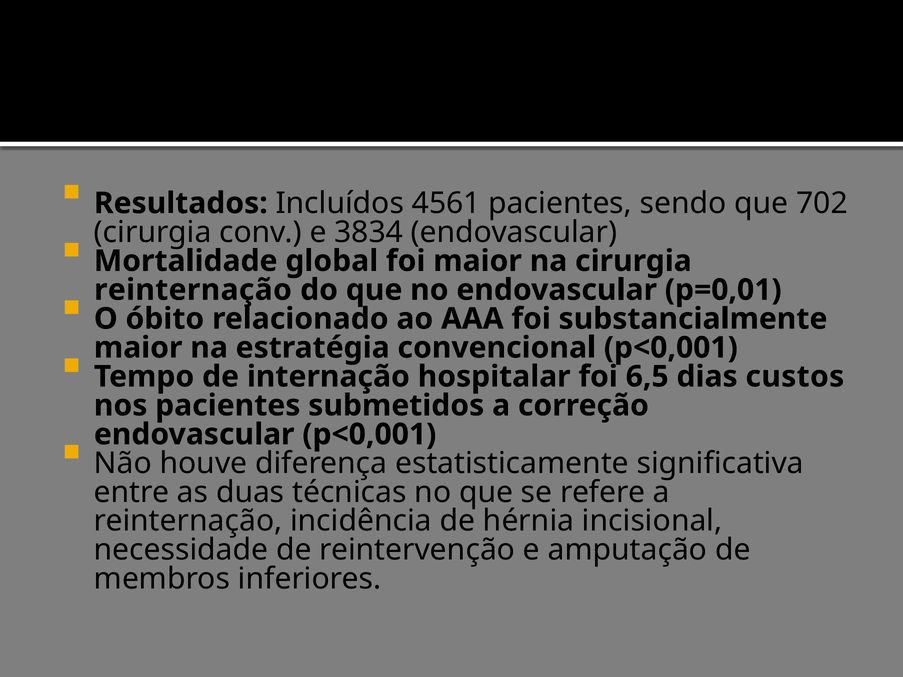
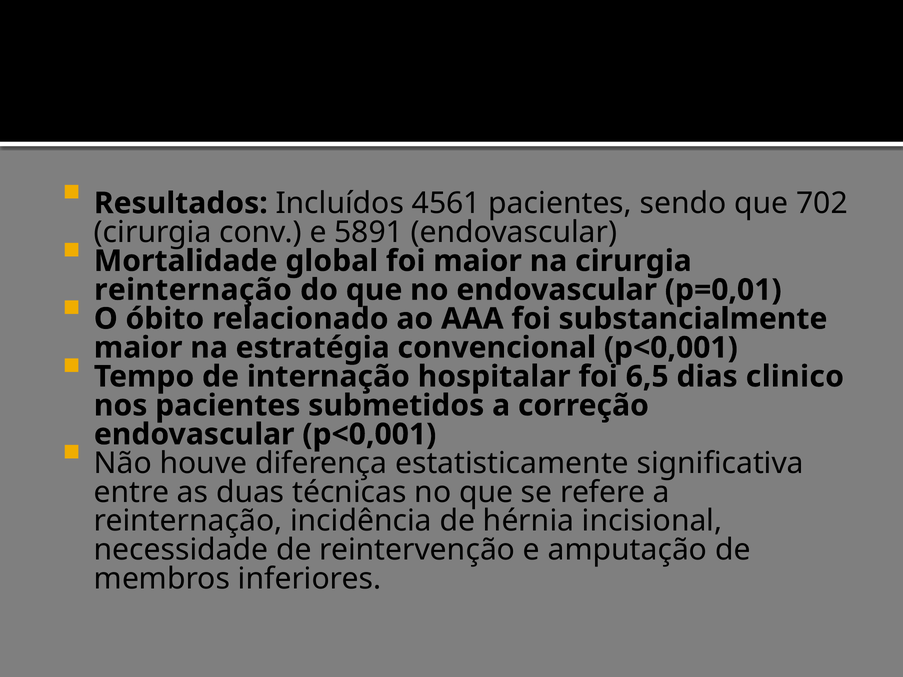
3834: 3834 -> 5891 (369, 232)
custos: custos -> clinico (795, 377)
